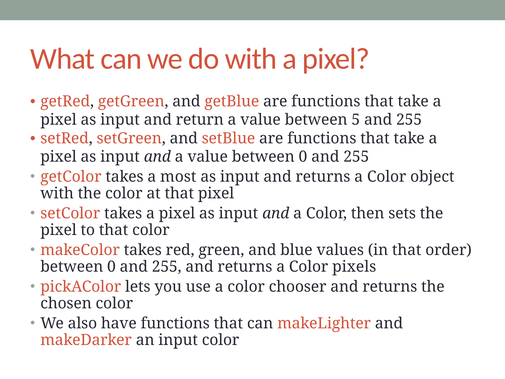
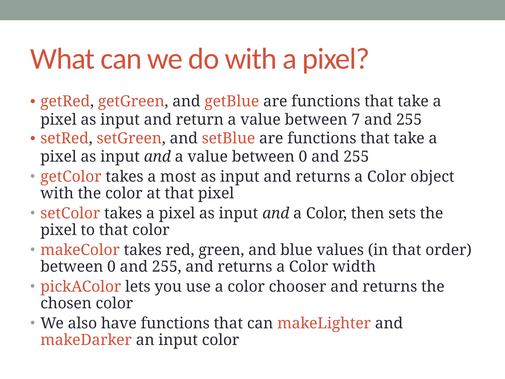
5: 5 -> 7 (356, 120)
pixels: pixels -> width (354, 267)
